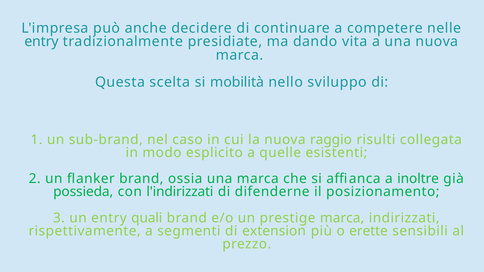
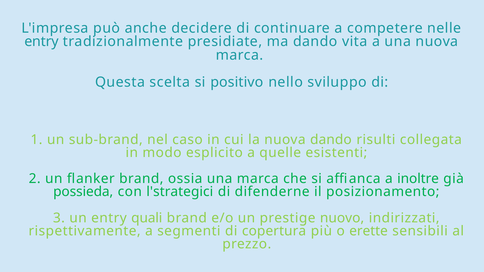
mobilità: mobilità -> positivo (237, 82)
nuova raggio: raggio -> dando (331, 140)
l'indirizzati: l'indirizzati -> l'strategici (180, 192)
prestige marca: marca -> nuovo (342, 218)
extension: extension -> copertura (274, 231)
